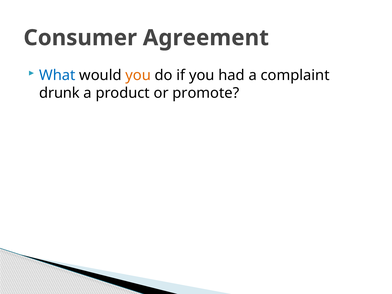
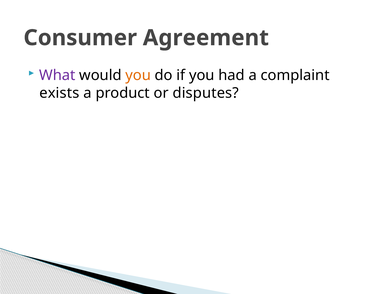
What colour: blue -> purple (57, 75)
drunk: drunk -> exists (59, 93)
promote: promote -> disputes (206, 93)
